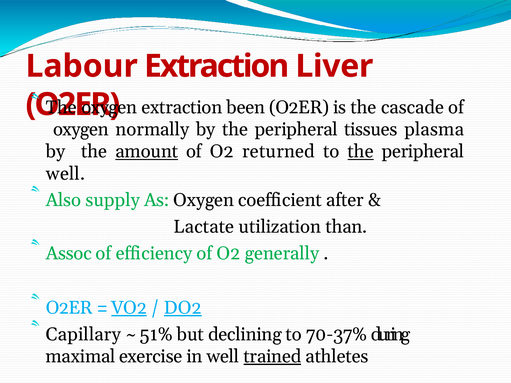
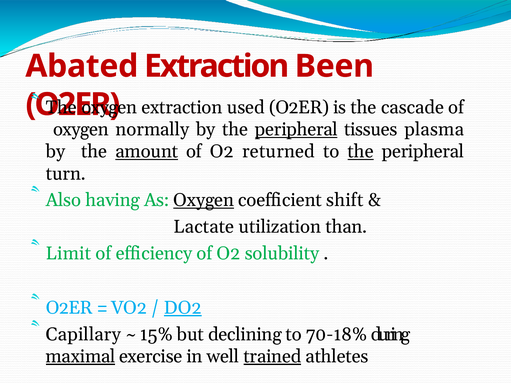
Labour: Labour -> Abated (82, 66)
Liver: Liver -> Been (334, 66)
been: been -> used (246, 107)
peripheral underline: none -> present (296, 130)
well: well -> turn (66, 174)
supply: supply -> having (113, 200)
Oxygen underline: none -> present (204, 200)
after: after -> shift (345, 200)
Assoc: Assoc -> Limit (69, 253)
generally: generally -> solubility (282, 253)
VO2 underline: present -> none (129, 308)
51%: 51% -> 15% (156, 335)
70-37%: 70-37% -> 70-18% (337, 335)
maximal underline: none -> present (81, 357)
